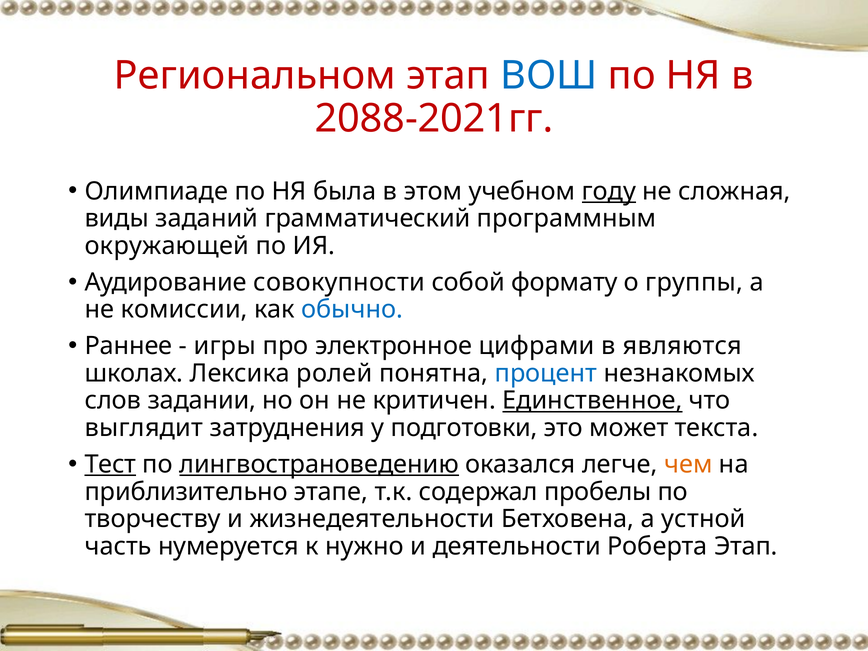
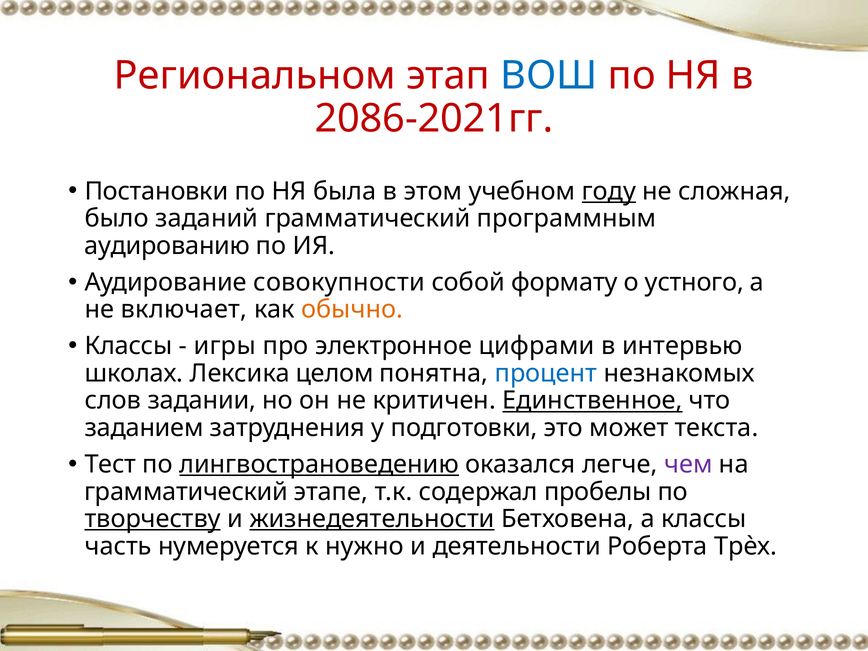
2088-2021гг: 2088-2021гг -> 2086-2021гг (434, 119)
Олимпиаде: Олимпиаде -> Постановки (157, 191)
виды: виды -> было (117, 218)
окружающей: окружающей -> аудированию (167, 246)
группы: группы -> устного (694, 282)
комиссии: комиссии -> включает (184, 310)
обычно colour: blue -> orange (352, 310)
Раннее: Раннее -> Классы (129, 346)
являются: являются -> интервью (683, 346)
ролей: ролей -> целом (335, 373)
выглядит: выглядит -> заданием (144, 428)
Тест underline: present -> none (110, 464)
чем colour: orange -> purple (688, 464)
приблизительно: приблизительно -> грамматический (186, 492)
творчеству underline: none -> present (153, 519)
жизнедеятельности underline: none -> present (372, 519)
а устной: устной -> классы (704, 519)
Роберта Этап: Этап -> Трѐх (746, 546)
